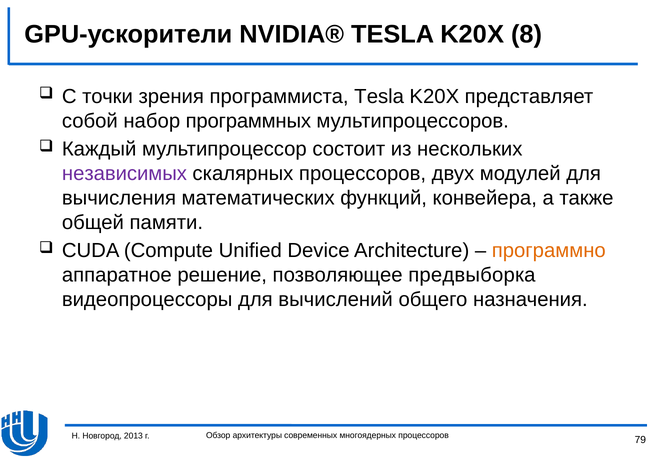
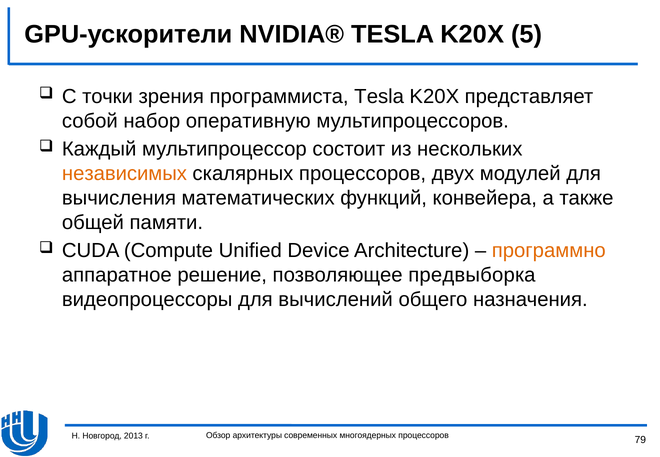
8: 8 -> 5 (527, 34)
программных: программных -> оперативную (248, 121)
независимых colour: purple -> orange (124, 174)
